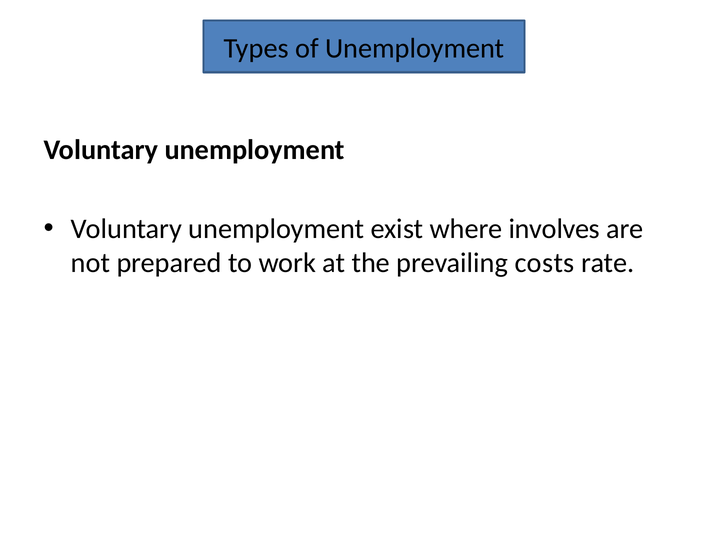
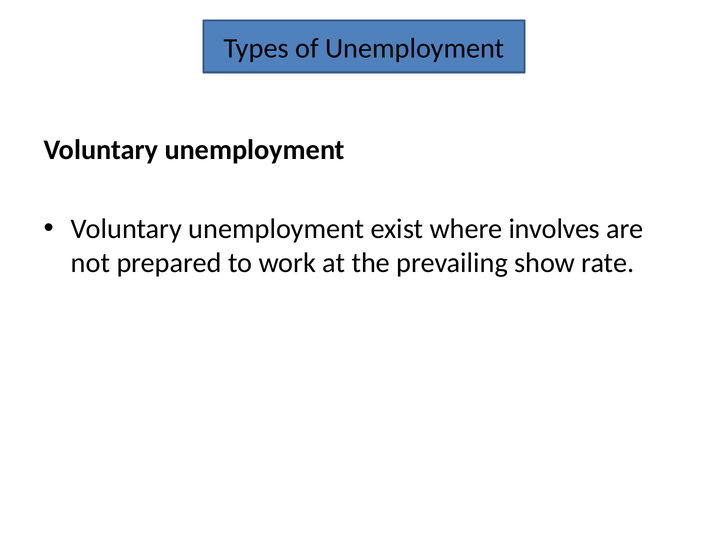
costs: costs -> show (545, 263)
